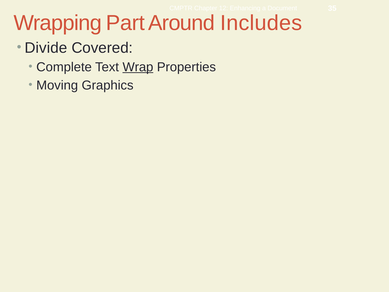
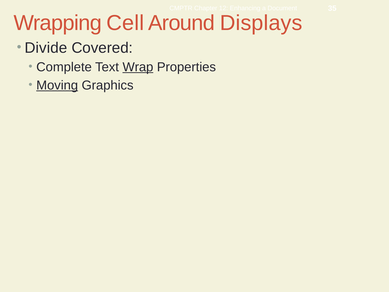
Part: Part -> Cell (125, 23)
Includes: Includes -> Displays (261, 23)
Moving underline: none -> present (57, 85)
